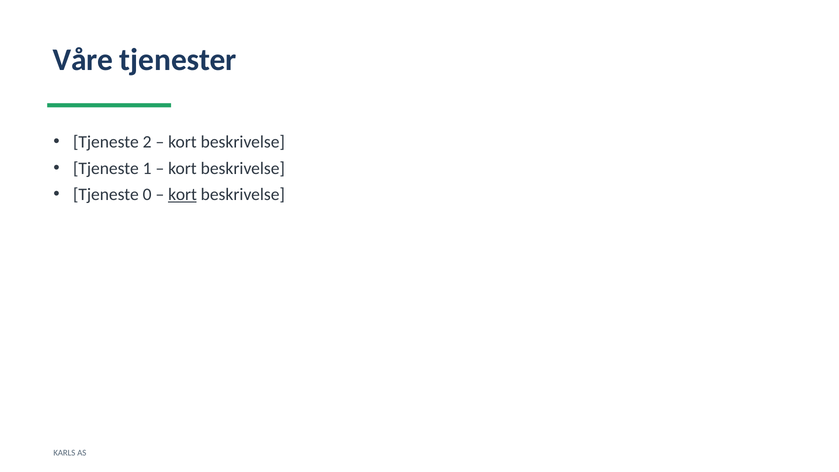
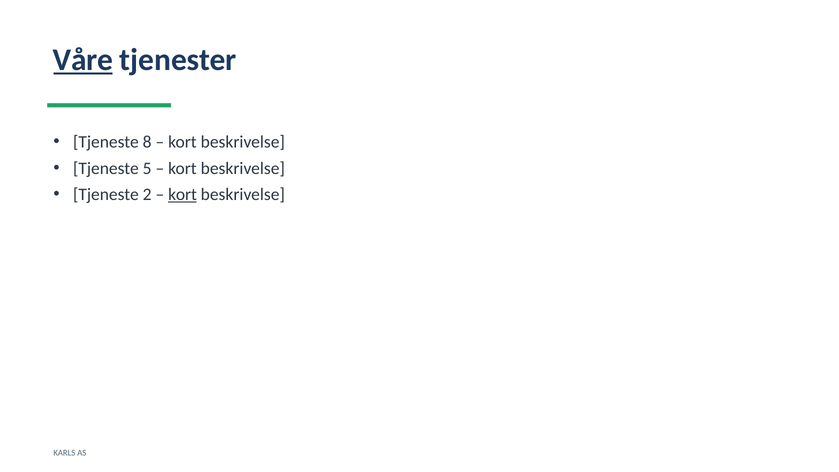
Våre underline: none -> present (83, 60)
2: 2 -> 8 (147, 142)
1: 1 -> 5 (147, 168)
0: 0 -> 2 (147, 195)
